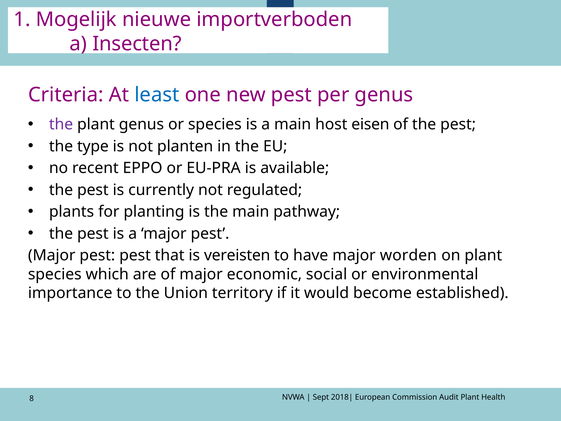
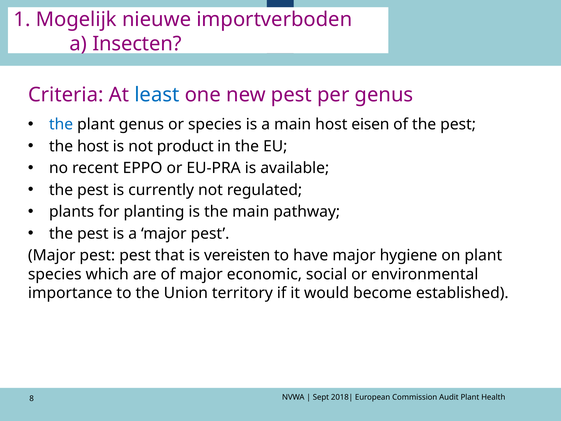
the colour: purple -> blue (61, 124)
the type: type -> host (93, 146)
planten: planten -> product (185, 146)
worden: worden -> hygiene (409, 255)
